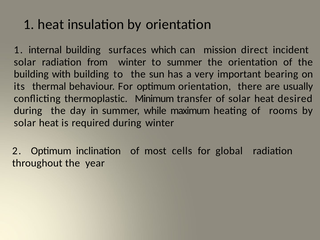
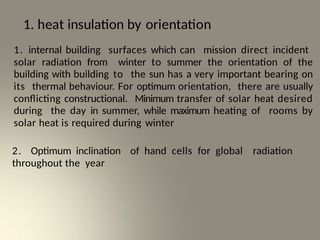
thermoplastic: thermoplastic -> constructional (96, 98)
most: most -> hand (155, 151)
